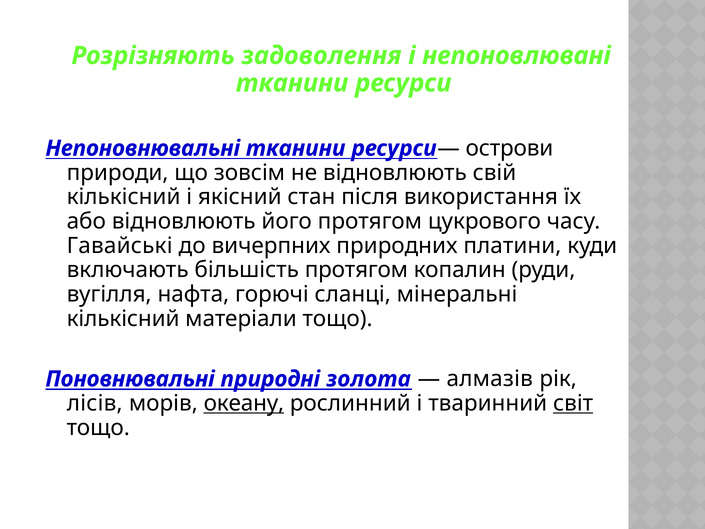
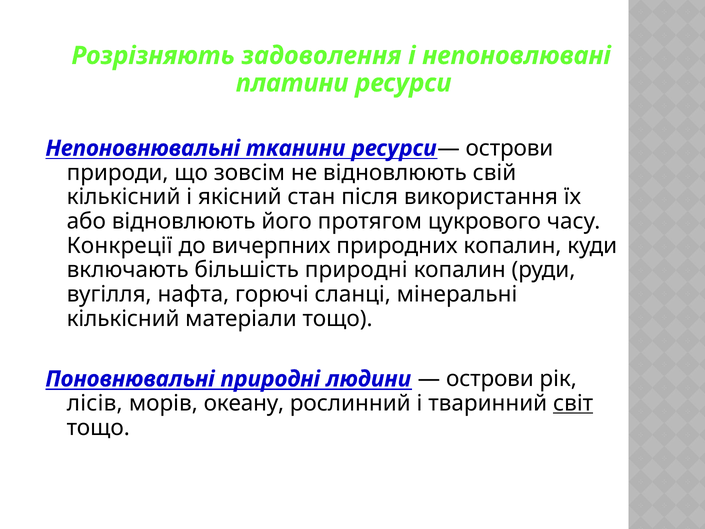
тканини: тканини -> платини (292, 83)
Гавайські: Гавайські -> Конкреції (120, 246)
природних платини: платини -> копалин (512, 246)
більшість протягом: протягом -> природні (356, 270)
золота: золота -> людини (369, 379)
алмазів: алмазів -> острови (490, 379)
океану underline: present -> none (244, 403)
